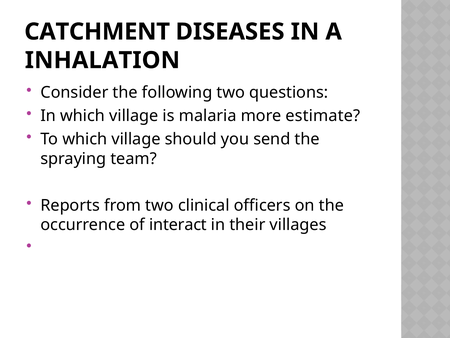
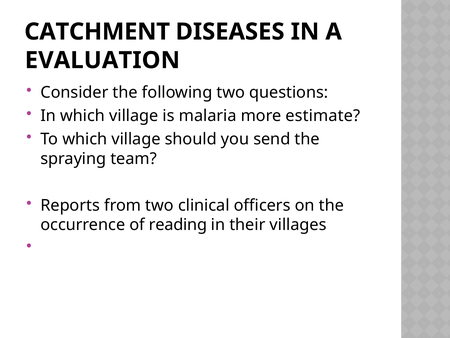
INHALATION: INHALATION -> EVALUATION (102, 60)
interact: interact -> reading (178, 225)
